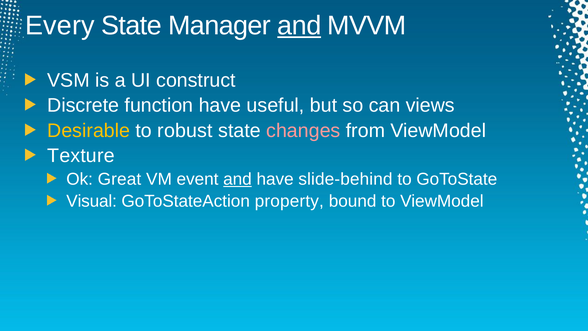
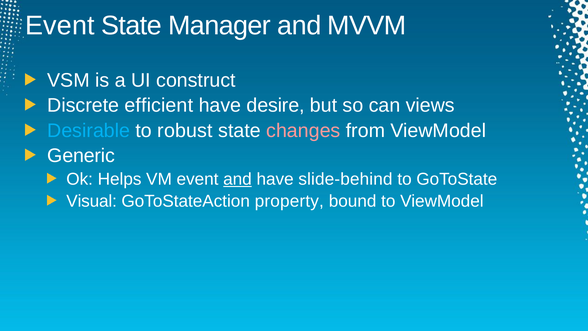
Every: Every -> Event (60, 25)
and underline: present -> none (299, 25)
function: function -> efficient (159, 105)
useful: useful -> desire (276, 105)
Desirable colour: yellow -> light blue (89, 131)
Texture: Texture -> Generic (81, 156)
Great: Great -> Helps (120, 179)
